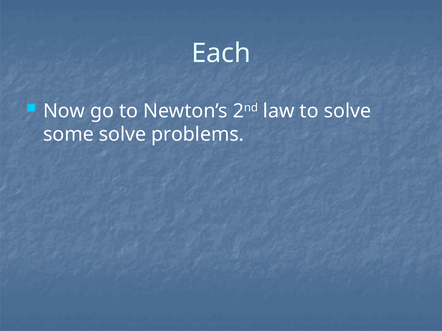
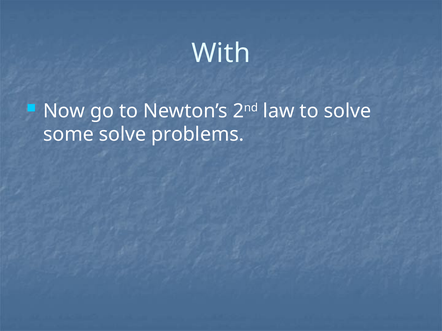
Each: Each -> With (221, 53)
